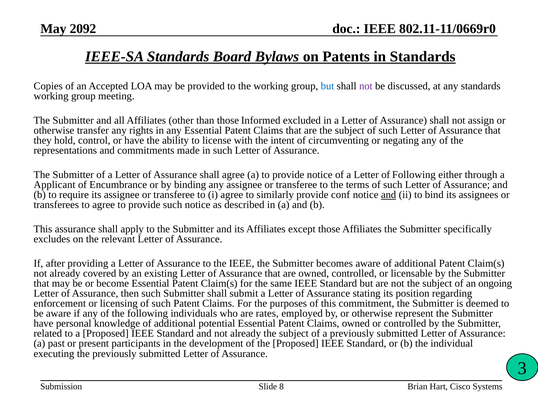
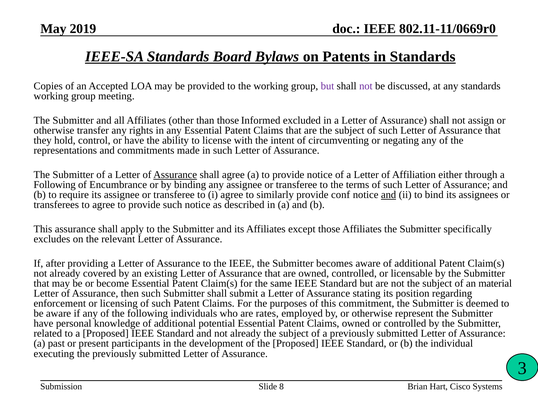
2092: 2092 -> 2019 (83, 29)
but colour: blue -> purple (327, 86)
Assurance underline: none -> present (175, 175)
of Following: Following -> Affiliation (414, 175)
Applicant: Applicant -> Following (55, 185)
ongoing: ongoing -> material (495, 284)
